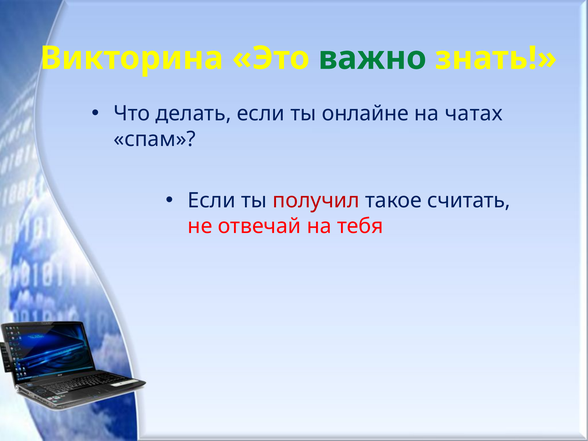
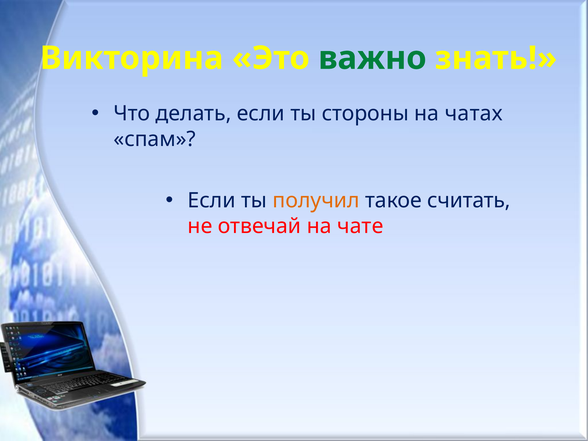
онлайне: онлайне -> стороны (365, 114)
получил colour: red -> orange (316, 201)
тебя: тебя -> чате (360, 226)
